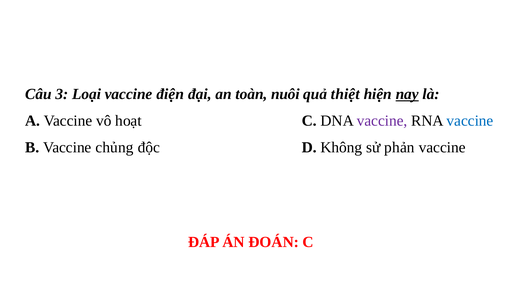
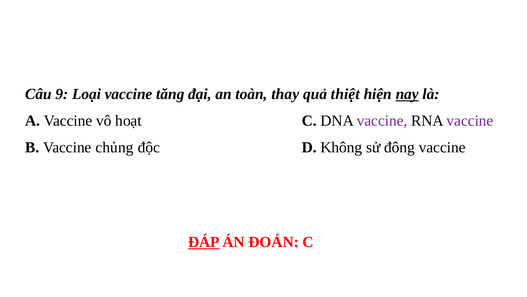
3: 3 -> 9 (62, 94)
điện: điện -> tăng (170, 94)
nuôi: nuôi -> thay (285, 94)
vaccine colour: blue -> purple (470, 121)
phản: phản -> đông (400, 147)
ĐÁP underline: none -> present (204, 242)
